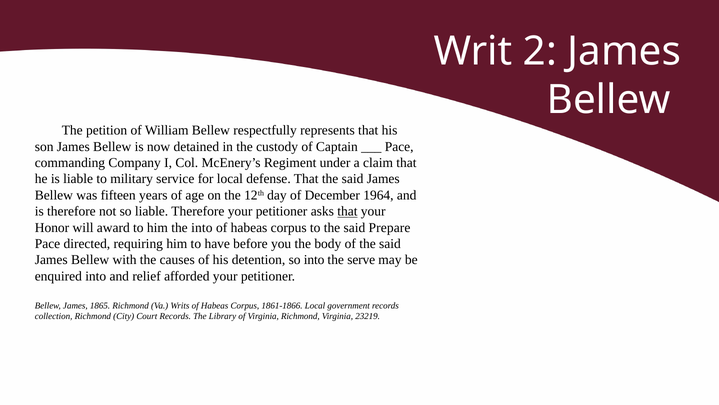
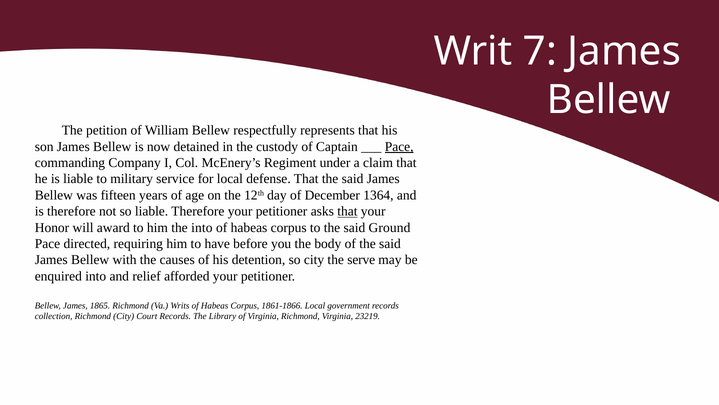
2: 2 -> 7 (540, 51)
Pace underline: none -> present (399, 146)
1964: 1964 -> 1364 (378, 195)
Prepare: Prepare -> Ground (390, 227)
so into: into -> city (314, 260)
